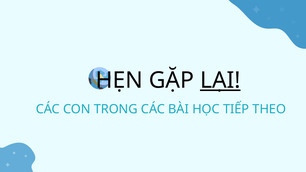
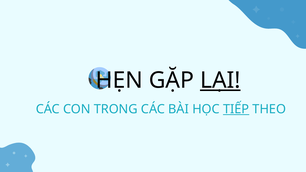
TIẾP underline: none -> present (236, 109)
